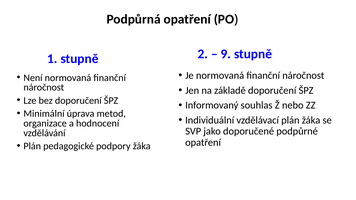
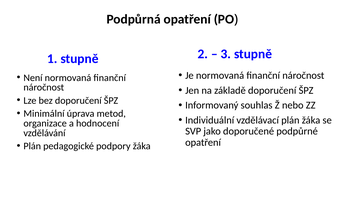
9: 9 -> 3 (226, 54)
